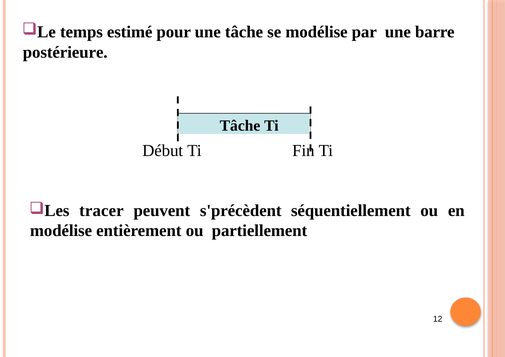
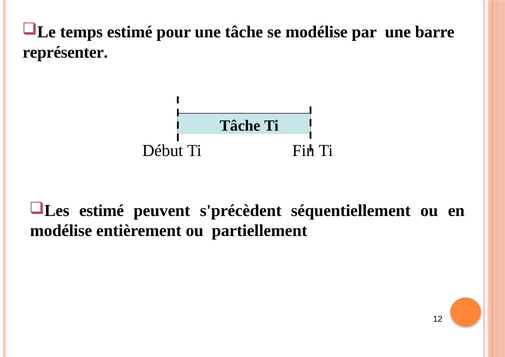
postérieure: postérieure -> représenter (65, 52)
tracer: tracer -> estimé (102, 210)
